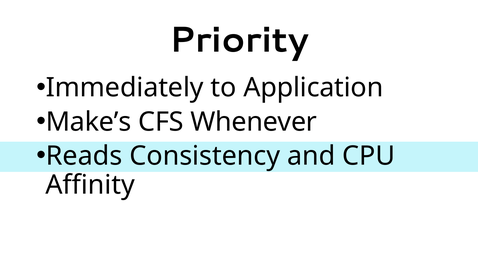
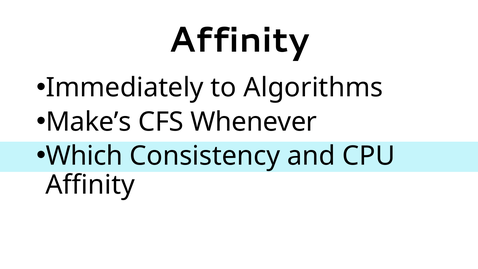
Priority: Priority -> Affinity (239, 40)
Application: Application -> Algorithms (313, 88)
Reads: Reads -> Which (84, 156)
